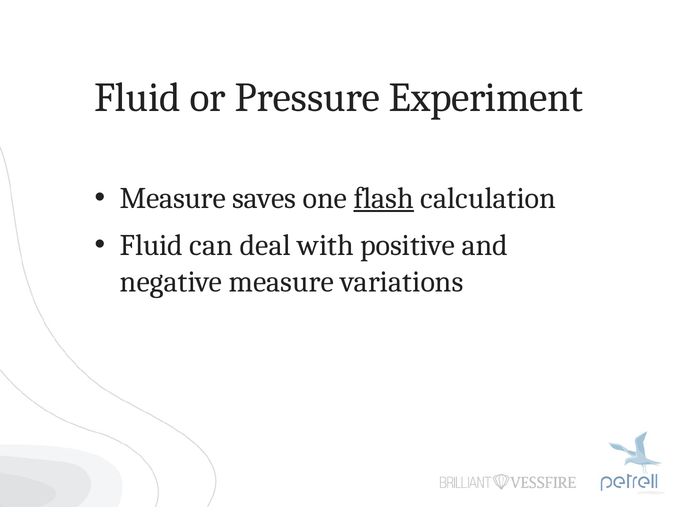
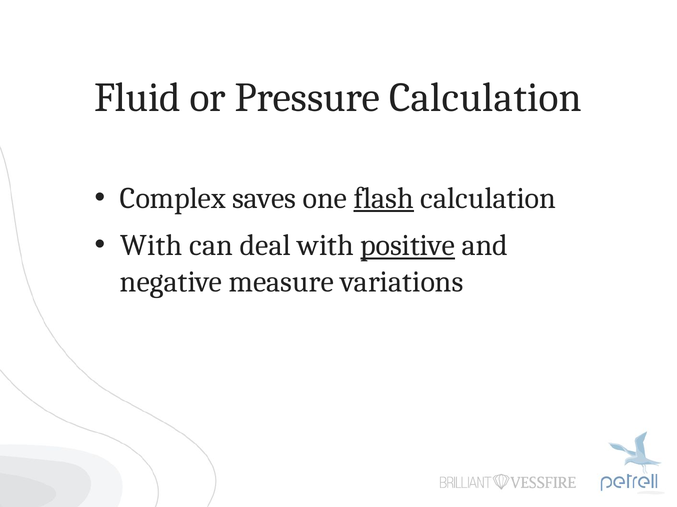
Pressure Experiment: Experiment -> Calculation (486, 98)
Measure: Measure -> Complex (173, 199)
Fluid: Fluid -> With (151, 246)
positive underline: none -> present (408, 246)
